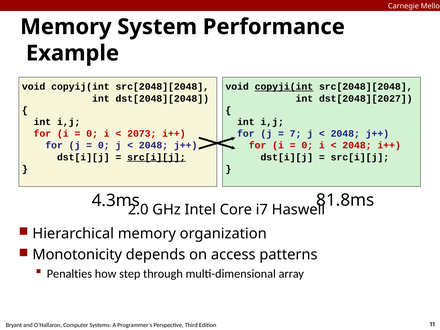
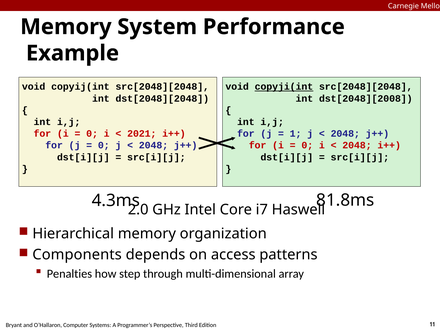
dst[2048][2027: dst[2048][2027 -> dst[2048][2008 (366, 98)
2073: 2073 -> 2021 (142, 134)
7: 7 -> 1 (296, 134)
src[i][j underline: present -> none (156, 157)
Monotonicity: Monotonicity -> Components (77, 255)
